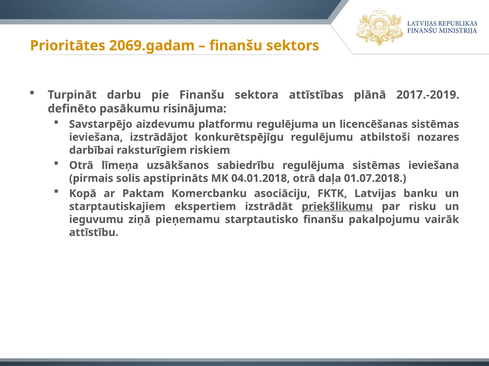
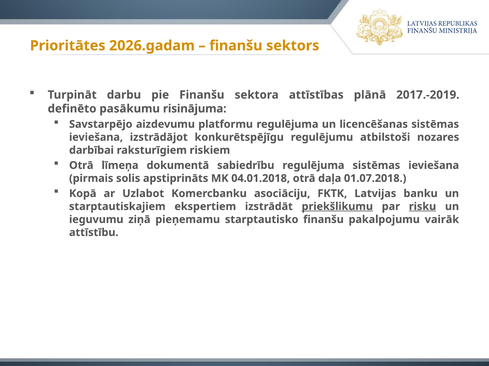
2069.gadam: 2069.gadam -> 2026.gadam (152, 46)
uzsākšanos: uzsākšanos -> dokumentā (178, 166)
Paktam: Paktam -> Uzlabot (143, 194)
risku underline: none -> present (422, 207)
